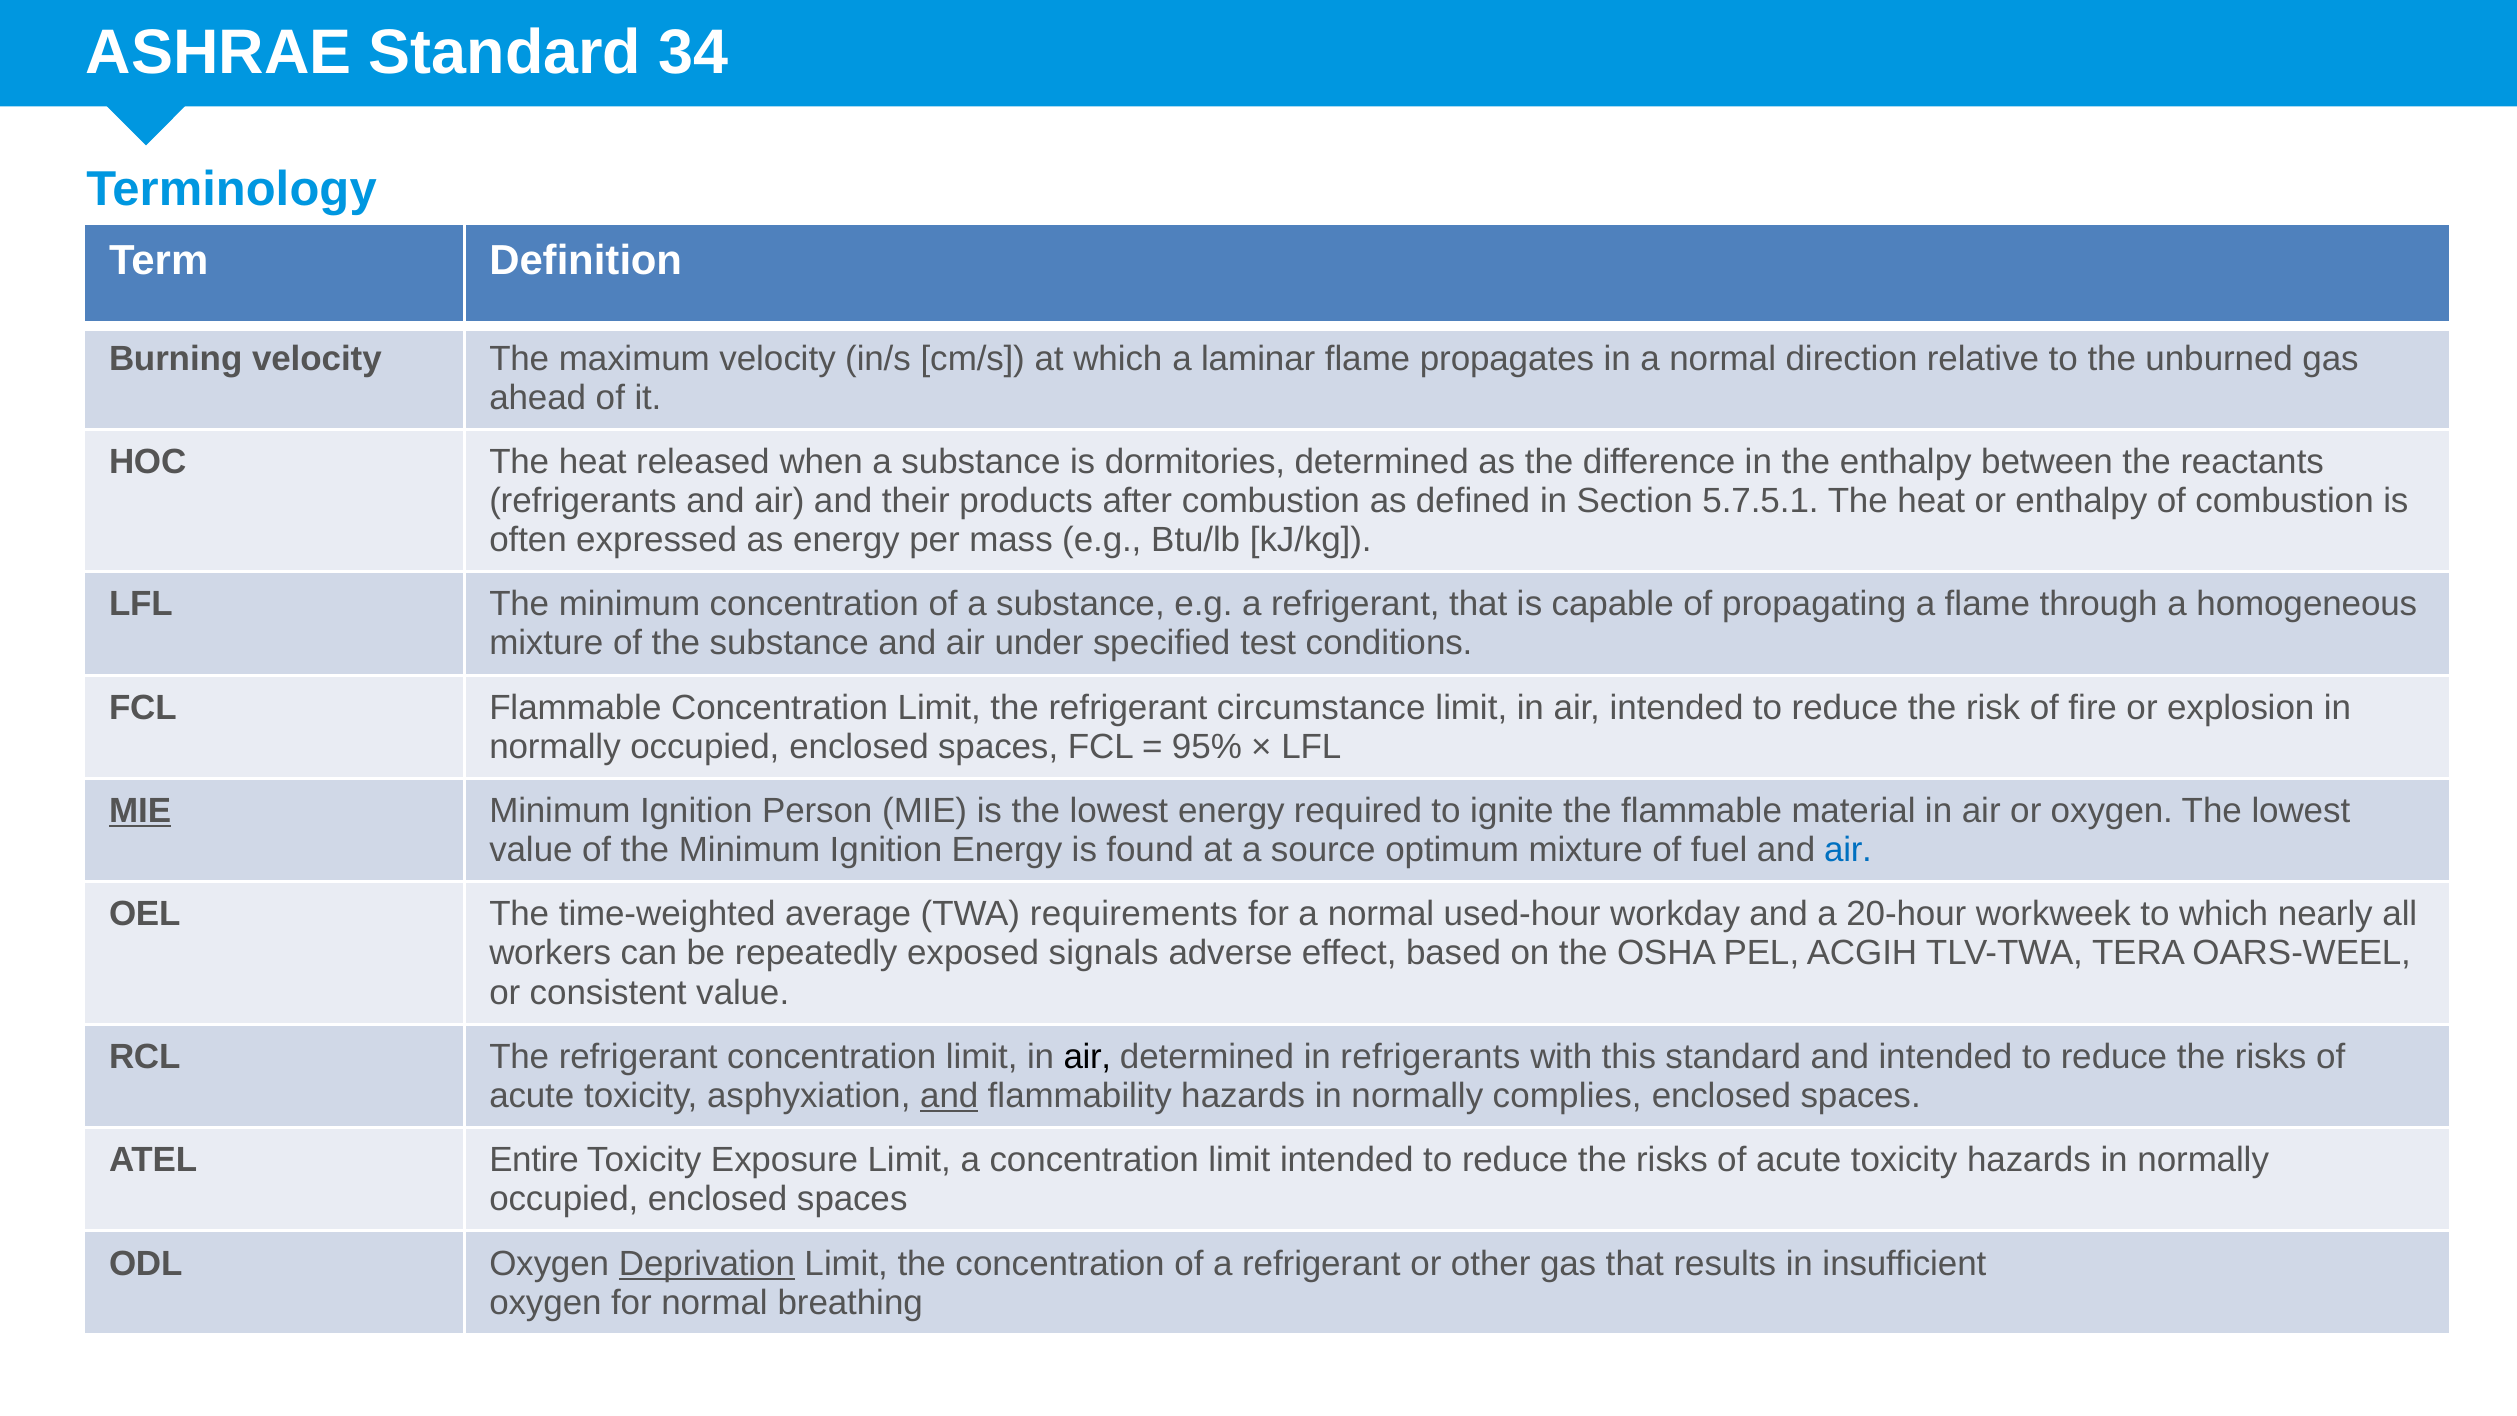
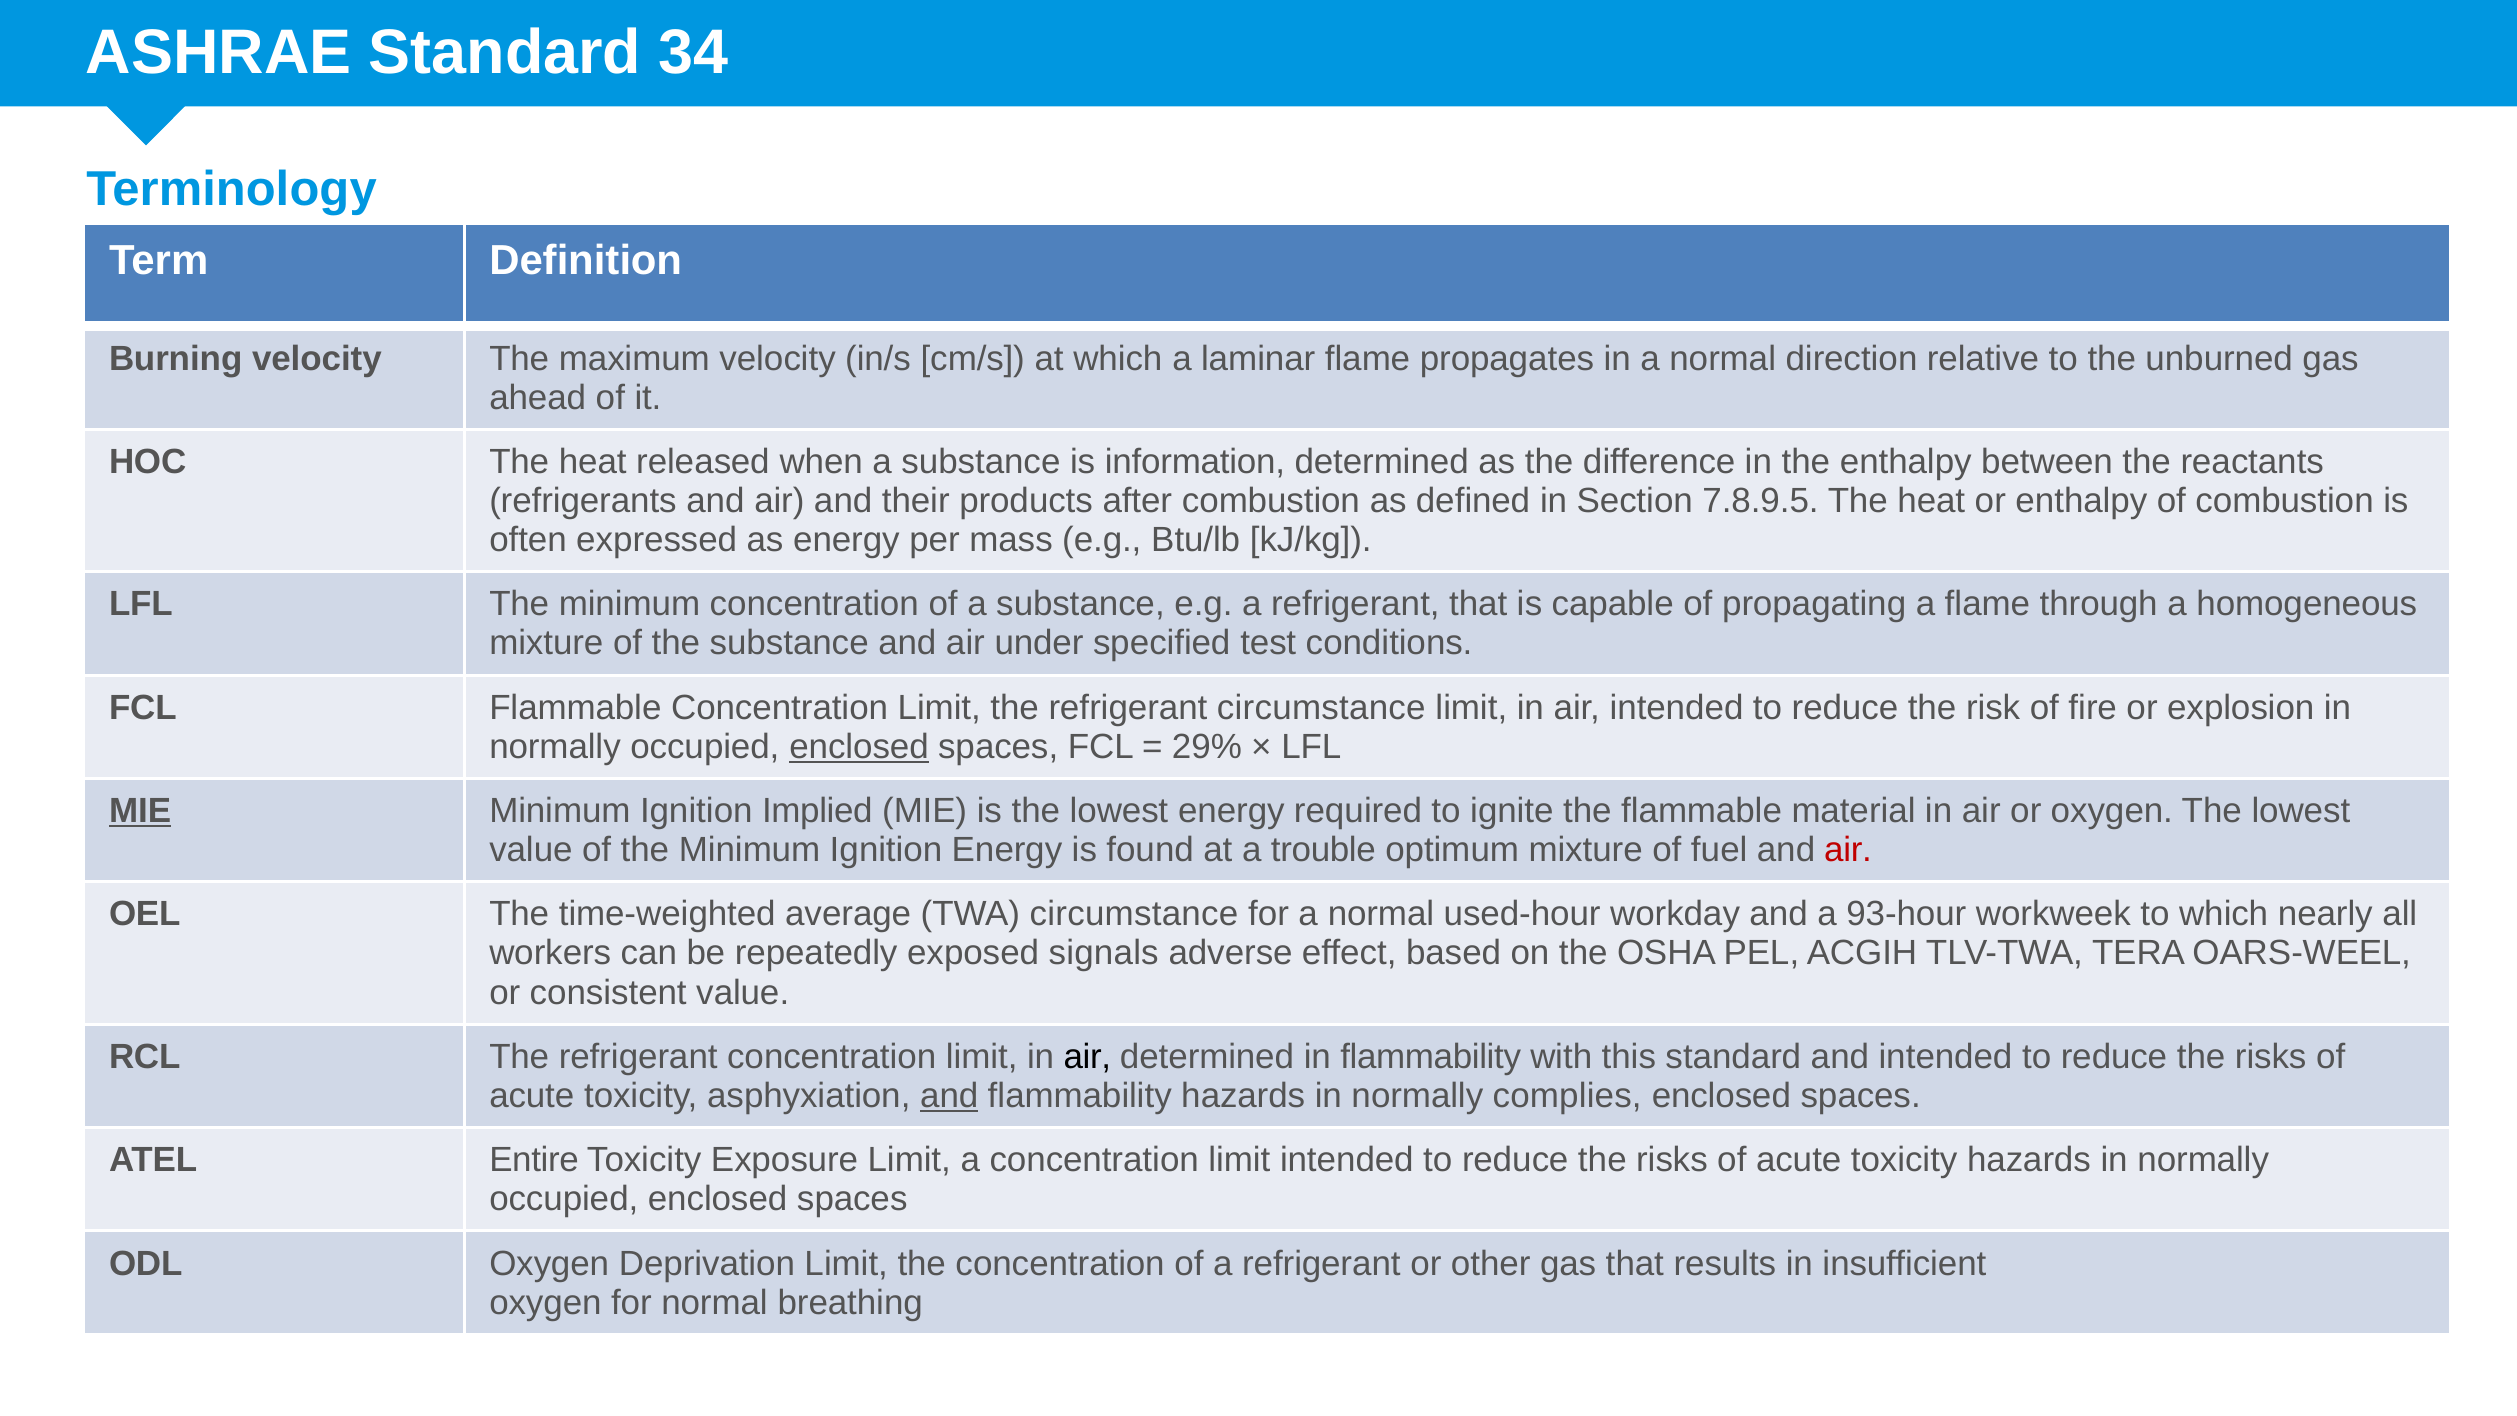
dormitories: dormitories -> information (1195, 462)
5.7.5.1: 5.7.5.1 -> 7.8.9.5 (1760, 501)
enclosed underline: none -> present (859, 747)
95%: 95% -> 29% (1207, 747)
Person: Person -> Implied (817, 811)
source: source -> trouble (1323, 850)
air colour: blue -> red (1848, 850)
TWA requirements: requirements -> circumstance (1134, 914)
20-hour: 20-hour -> 93-hour (1906, 914)
in refrigerants: refrigerants -> flammability (1431, 1057)
Deprivation underline: present -> none (707, 1263)
